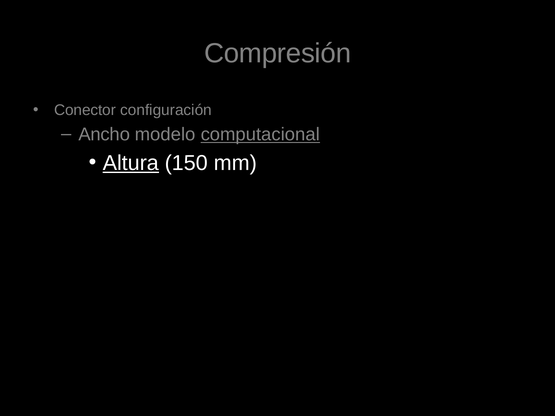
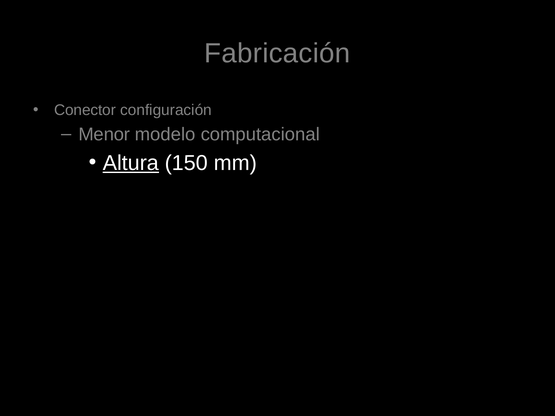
Compresión: Compresión -> Fabricación (277, 53)
Ancho: Ancho -> Menor (104, 135)
computacional underline: present -> none (260, 135)
